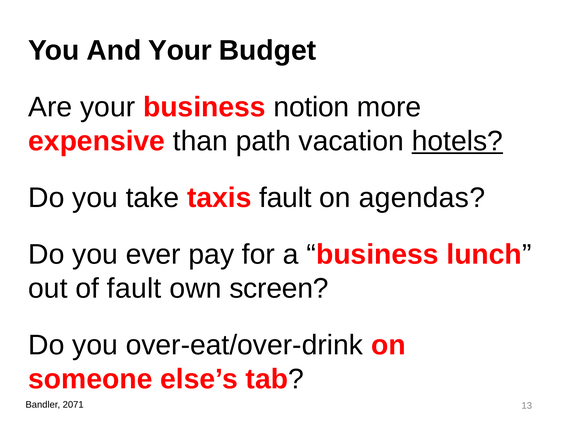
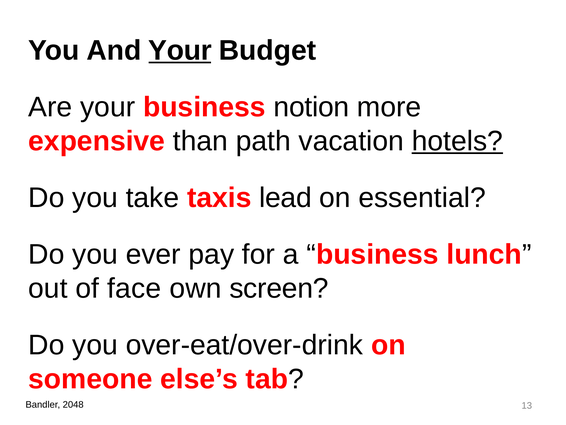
Your underline: none -> present (180, 50)
taxis fault: fault -> lead (285, 198)
agendas: agendas -> essential (422, 198)
of fault: fault -> face (134, 288)
2071: 2071 -> 2048 (73, 404)
